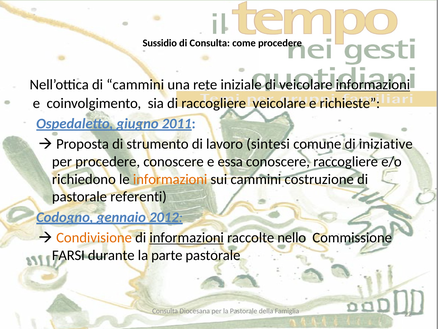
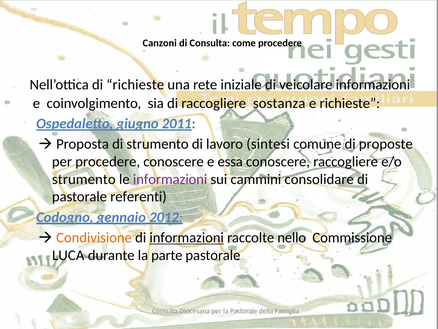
Sussidio: Sussidio -> Canzoni (160, 43)
di cammini: cammini -> richieste (135, 85)
informazioni underline: present -> none (373, 85)
raccogliere veicolare: veicolare -> sostanza (279, 103)
iniziative: iniziative -> proposte (386, 144)
richiedono: richiedono -> strumento (84, 179)
informazioni colour: orange -> purple (170, 179)
costruzione: costruzione -> consolidare (319, 179)
FARSI: FARSI -> LUCA (68, 255)
